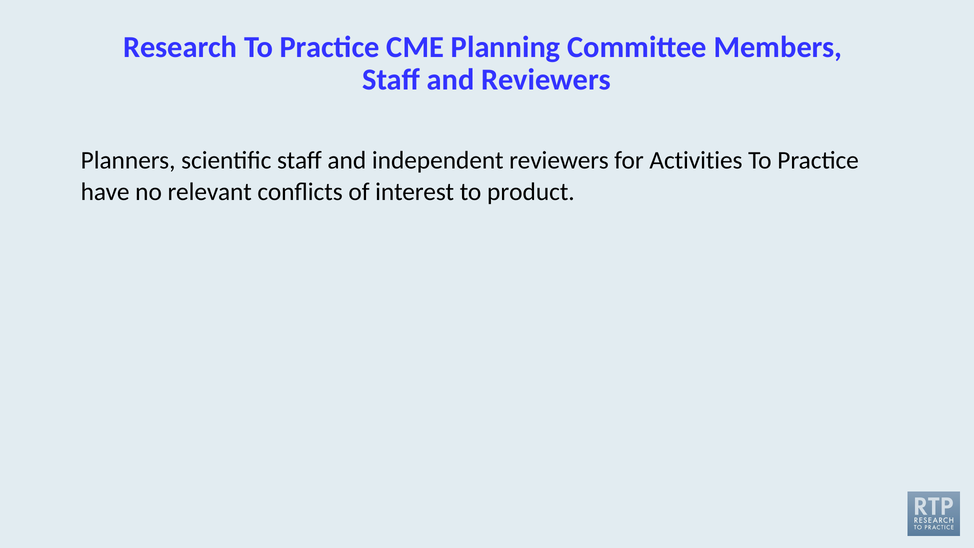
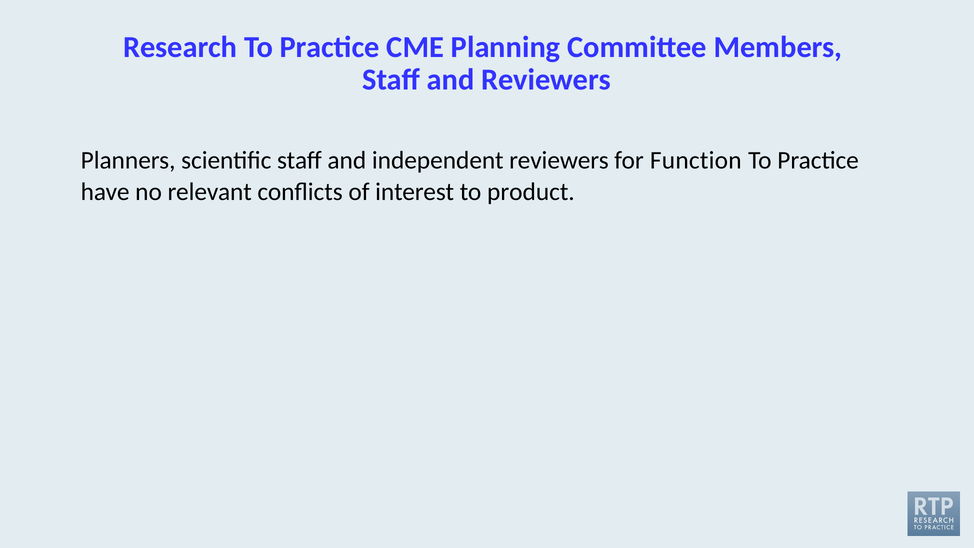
Activities: Activities -> Function (696, 160)
